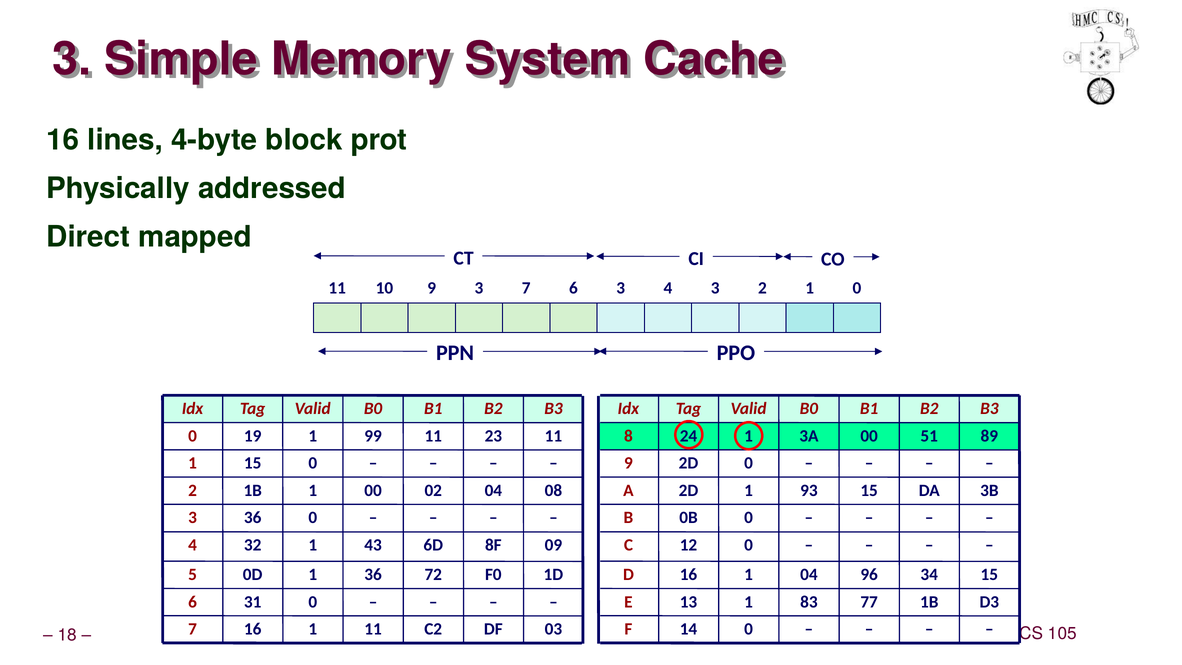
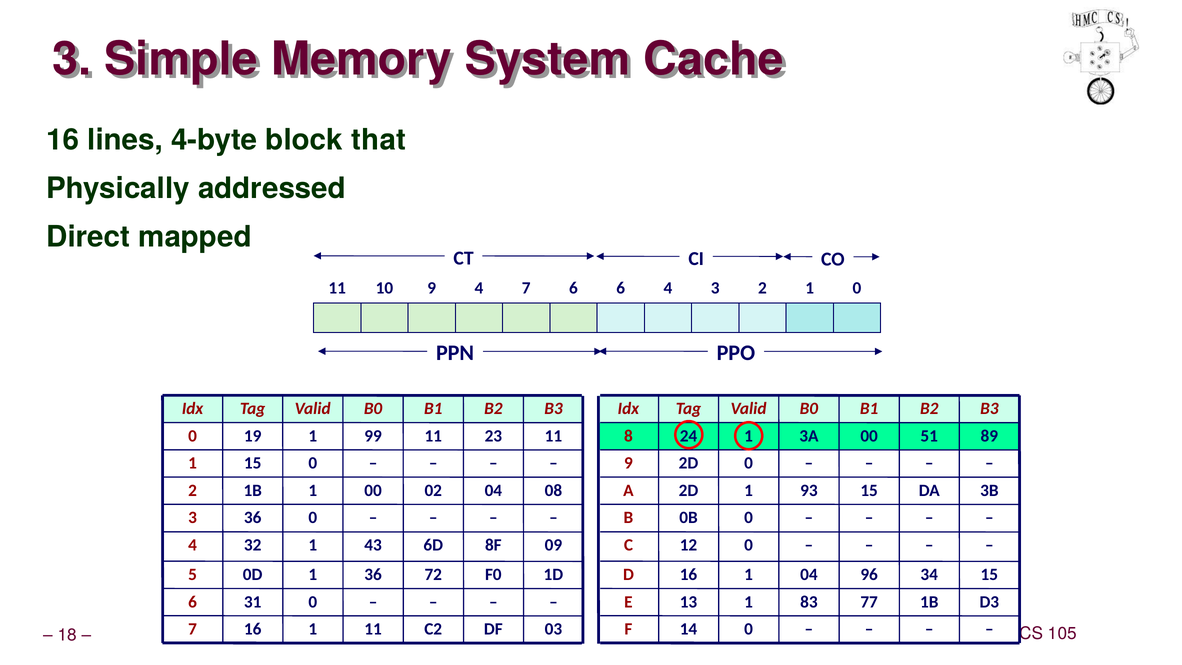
prot: prot -> that (379, 140)
9 3: 3 -> 4 (479, 288)
6 3: 3 -> 6 (621, 288)
